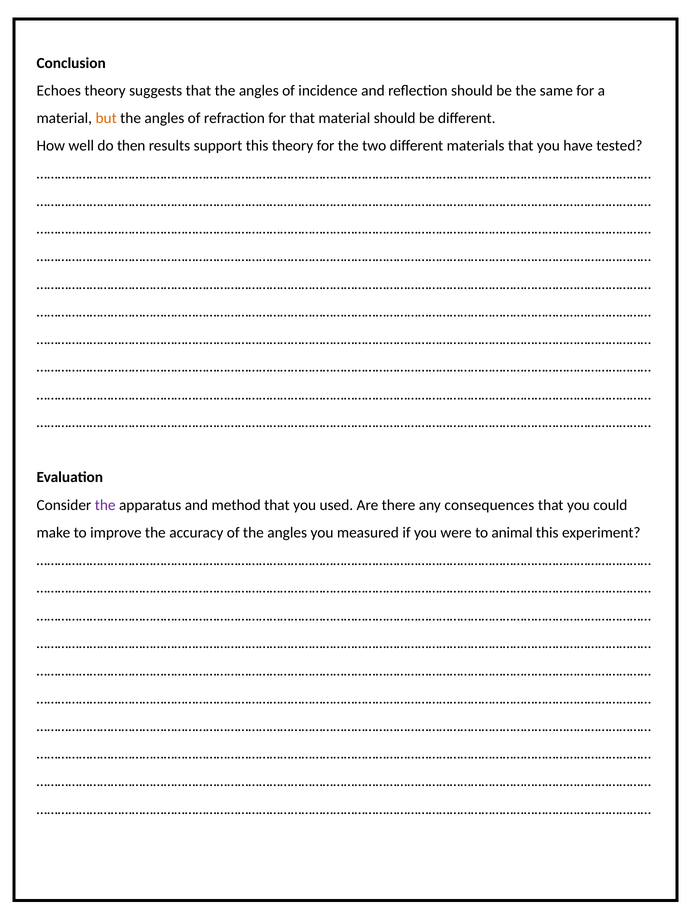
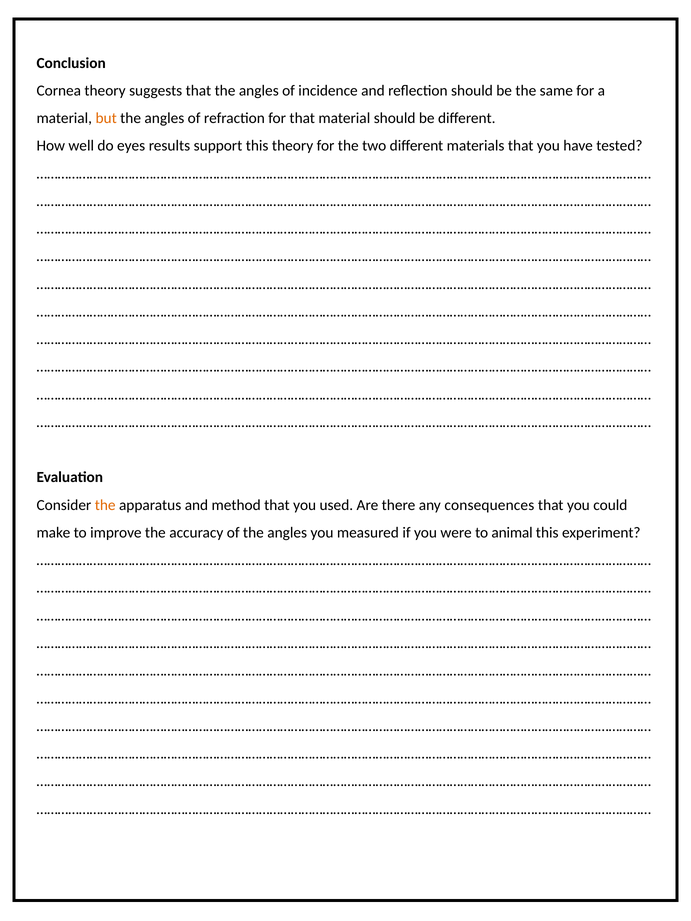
Echoes: Echoes -> Cornea (59, 91)
then: then -> eyes (131, 146)
the colour: purple -> orange (105, 505)
